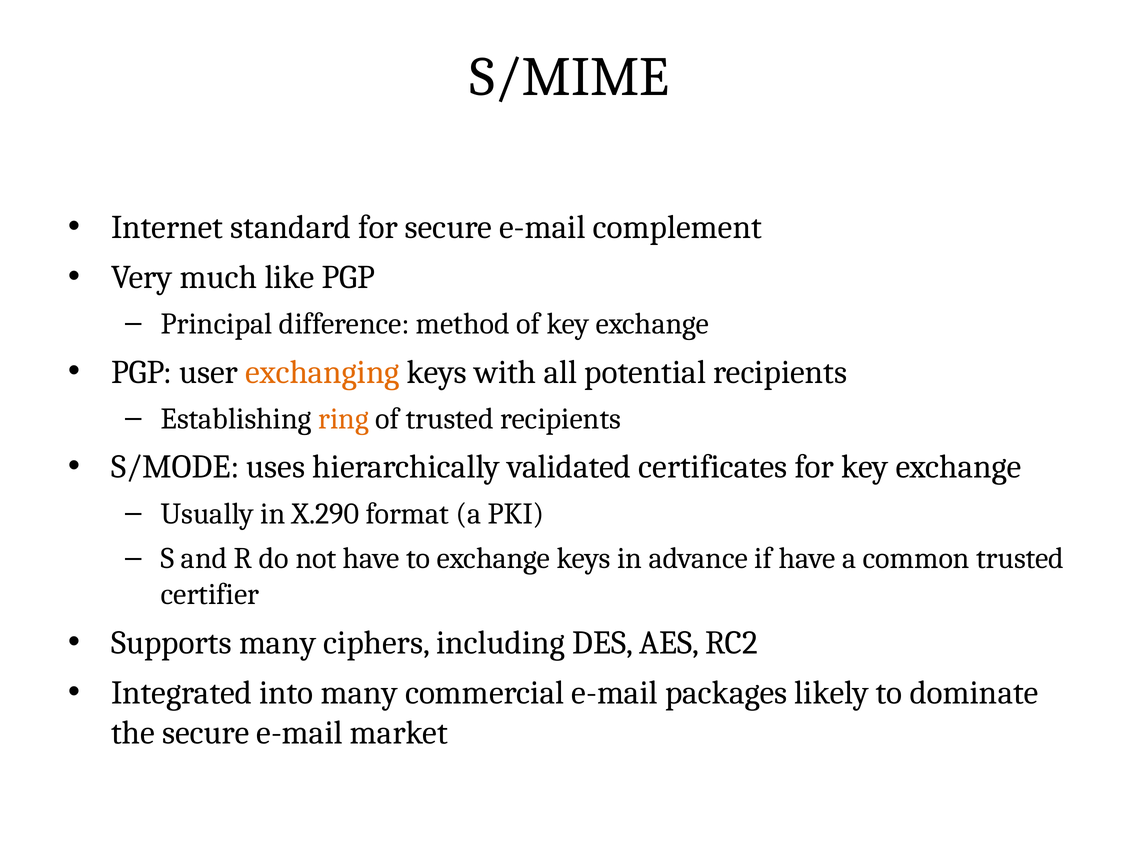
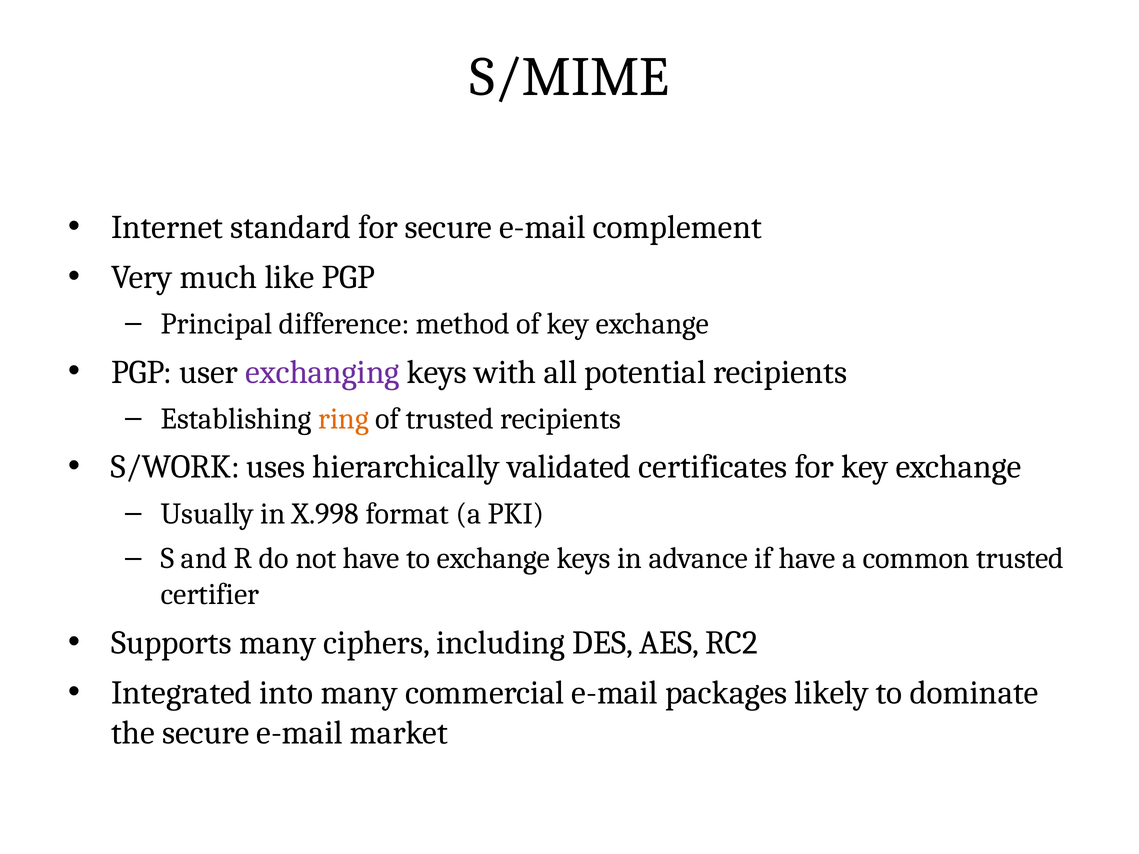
exchanging colour: orange -> purple (322, 372)
S/MODE: S/MODE -> S/WORK (175, 467)
X.290: X.290 -> X.998 (325, 514)
